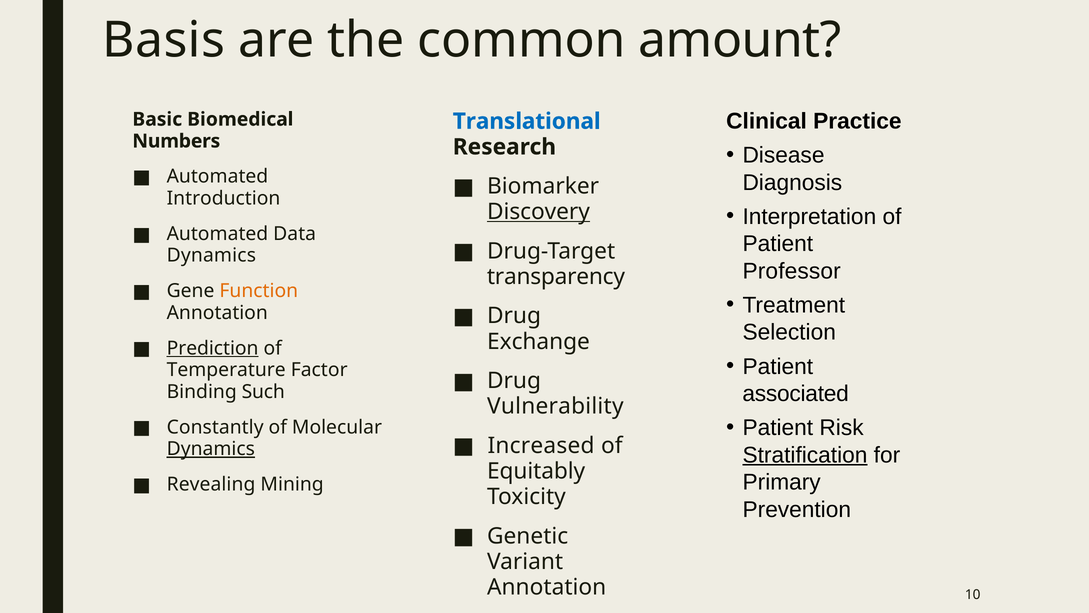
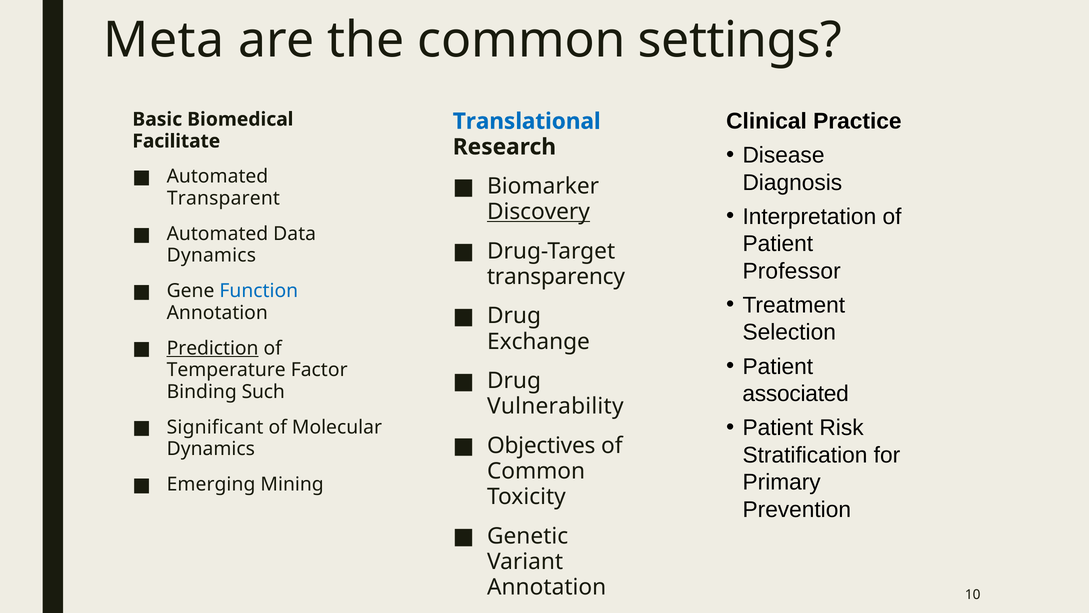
Basis: Basis -> Meta (164, 40)
amount: amount -> settings (740, 40)
Numbers: Numbers -> Facilitate (176, 141)
Introduction: Introduction -> Transparent (223, 198)
Function colour: orange -> blue (259, 291)
Constantly: Constantly -> Significant (215, 427)
Increased: Increased -> Objectives (541, 445)
Dynamics underline: present -> none (211, 449)
Stratification underline: present -> none (805, 455)
Equitably: Equitably -> Common (536, 471)
Revealing: Revealing -> Emerging (211, 484)
